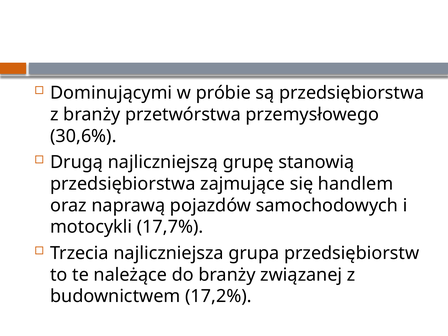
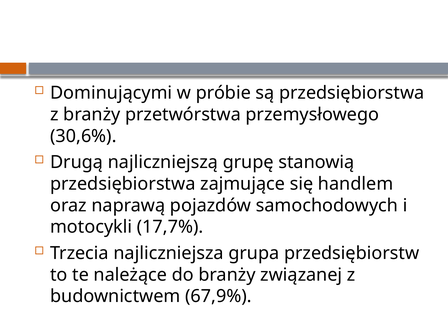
17,2%: 17,2% -> 67,9% (218, 296)
